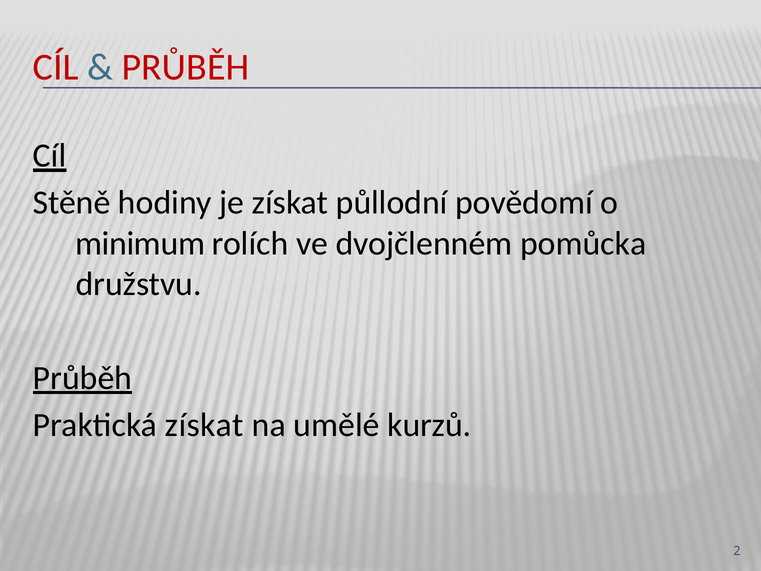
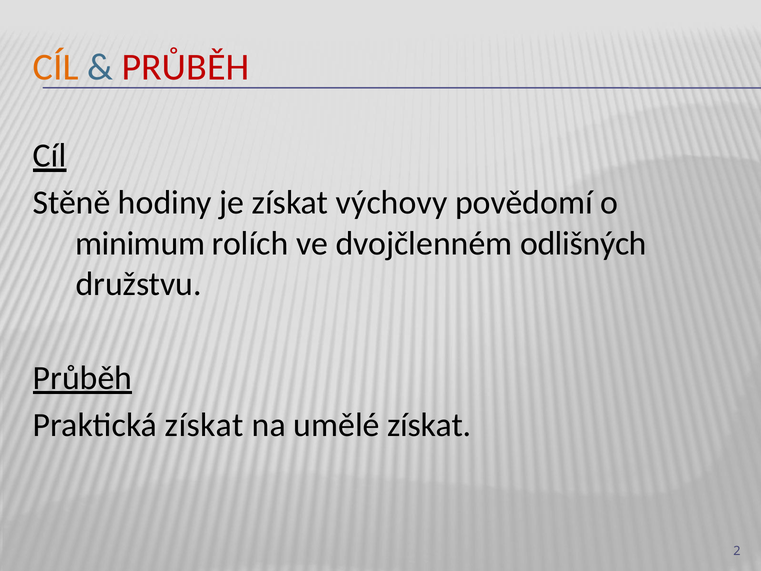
CÍL colour: red -> orange (56, 67)
půllodní: půllodní -> výchovy (392, 203)
pomůcka: pomůcka -> odlišných (583, 243)
umělé kurzů: kurzů -> získat (429, 425)
